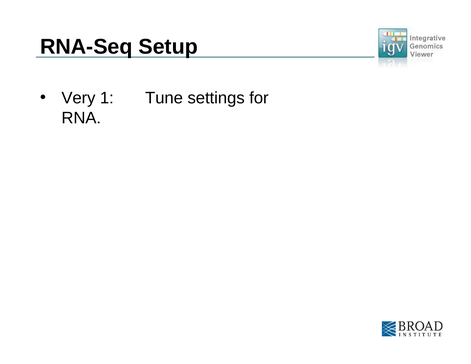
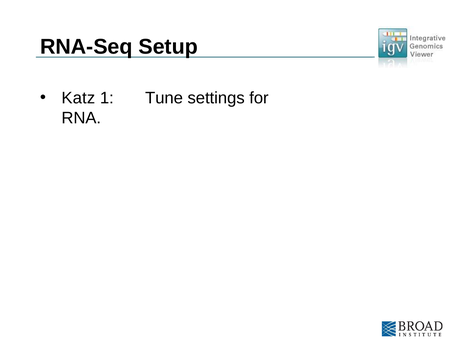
Very: Very -> Katz (78, 98)
